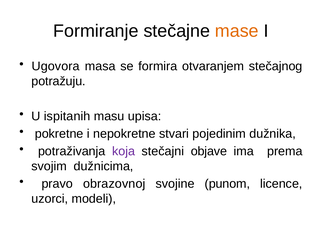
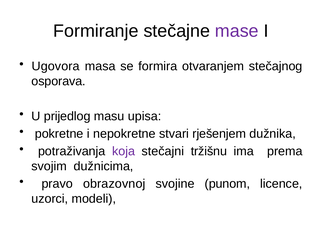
mase colour: orange -> purple (237, 31)
potražuju: potražuju -> osporava (59, 81)
ispitanih: ispitanih -> prijedlog (67, 116)
pojedinim: pojedinim -> rješenjem (219, 134)
objave: objave -> tržišnu (209, 152)
